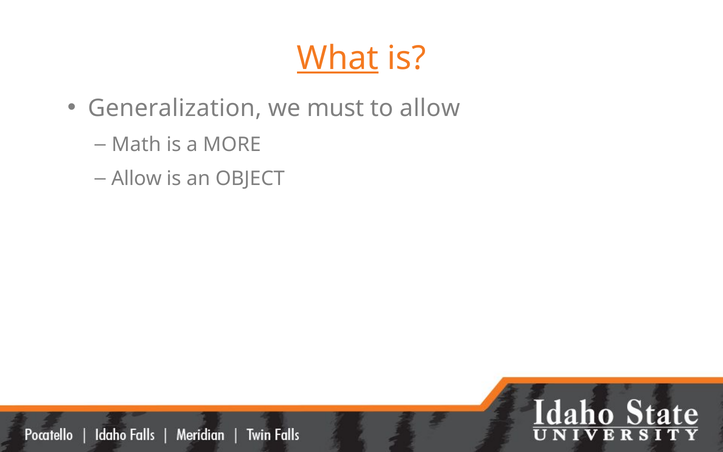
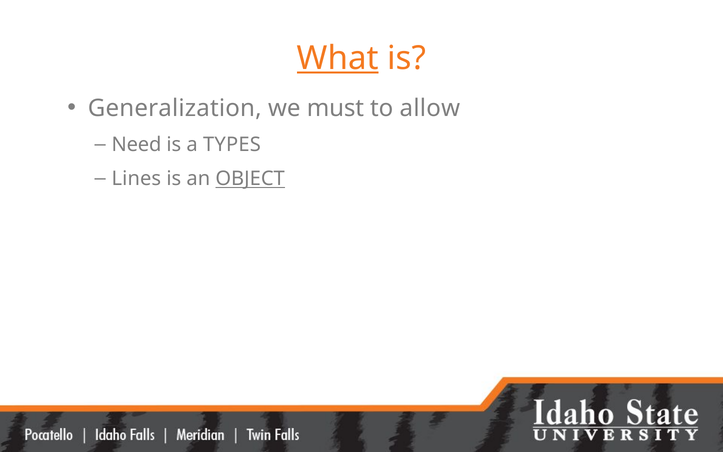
Math: Math -> Need (136, 145)
MORE: MORE -> TYPES (232, 145)
Allow: Allow -> Lines (136, 179)
OBJECT underline: none -> present (250, 179)
